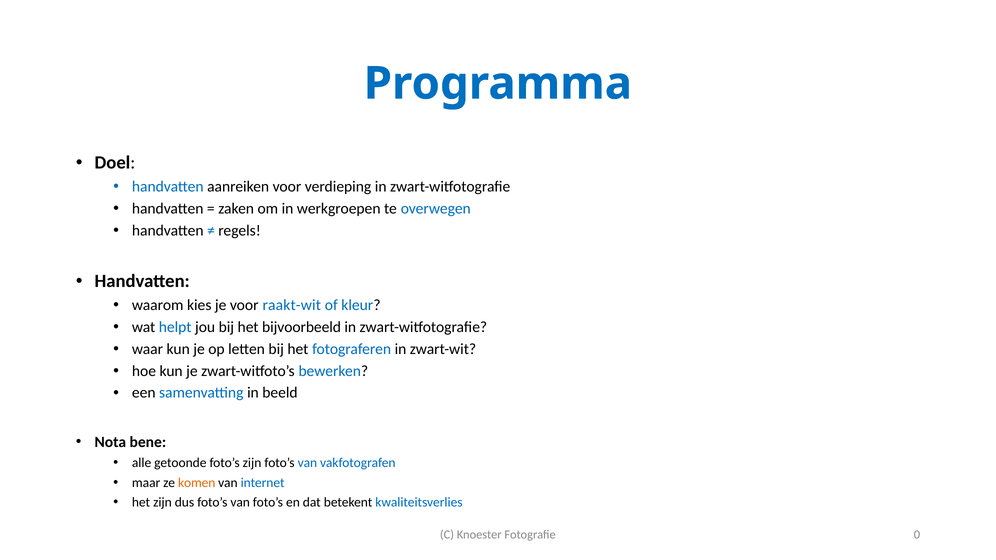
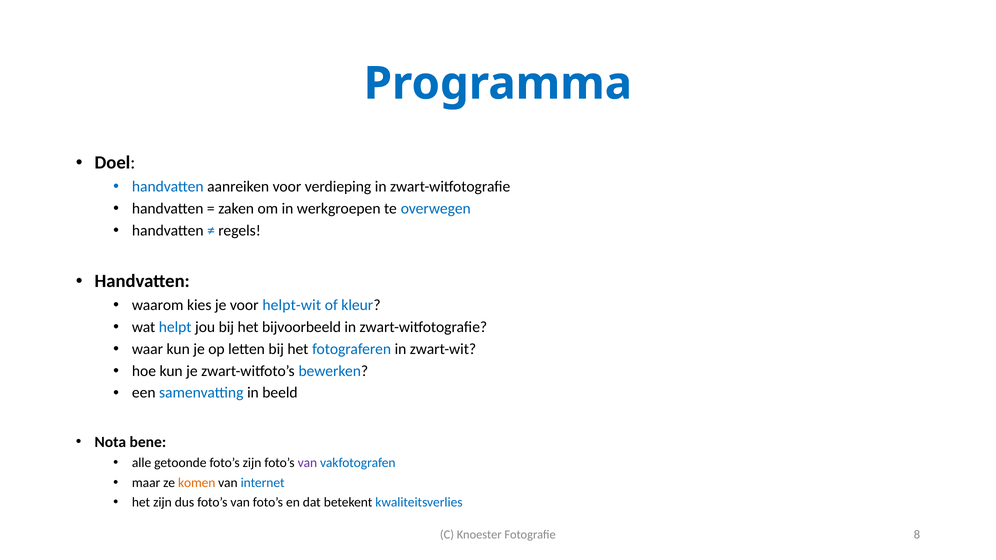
raakt-wit: raakt-wit -> helpt-wit (292, 305)
van colour: blue -> purple (307, 463)
0: 0 -> 8 (917, 535)
